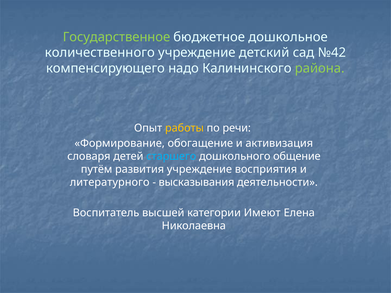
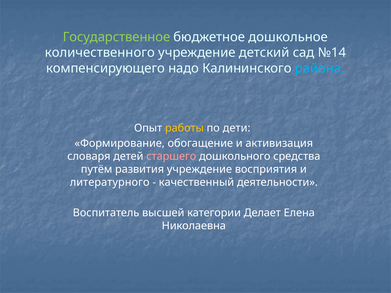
№42: №42 -> №14 (332, 53)
района colour: light green -> light blue (320, 68)
речи: речи -> дети (237, 128)
старшего colour: light blue -> pink (171, 156)
общение: общение -> средства (297, 156)
высказывания: высказывания -> качественный (196, 182)
Имеют: Имеют -> Делает (262, 213)
